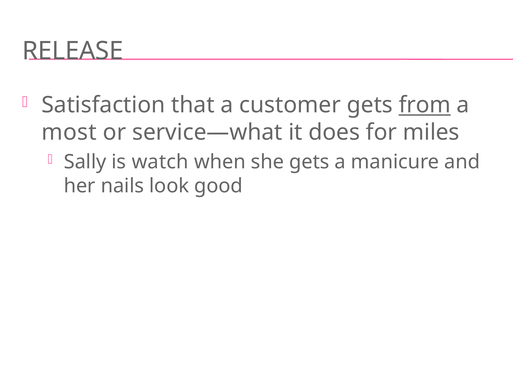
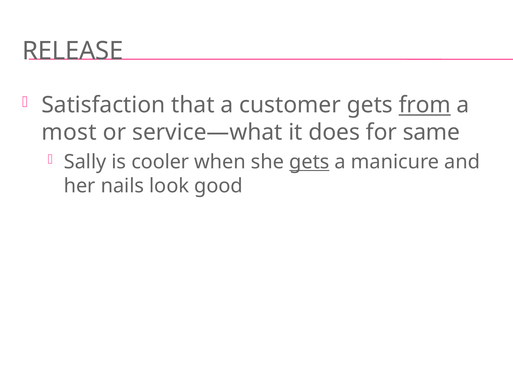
miles: miles -> same (431, 132)
watch: watch -> cooler (160, 162)
gets underline: none -> present (309, 162)
